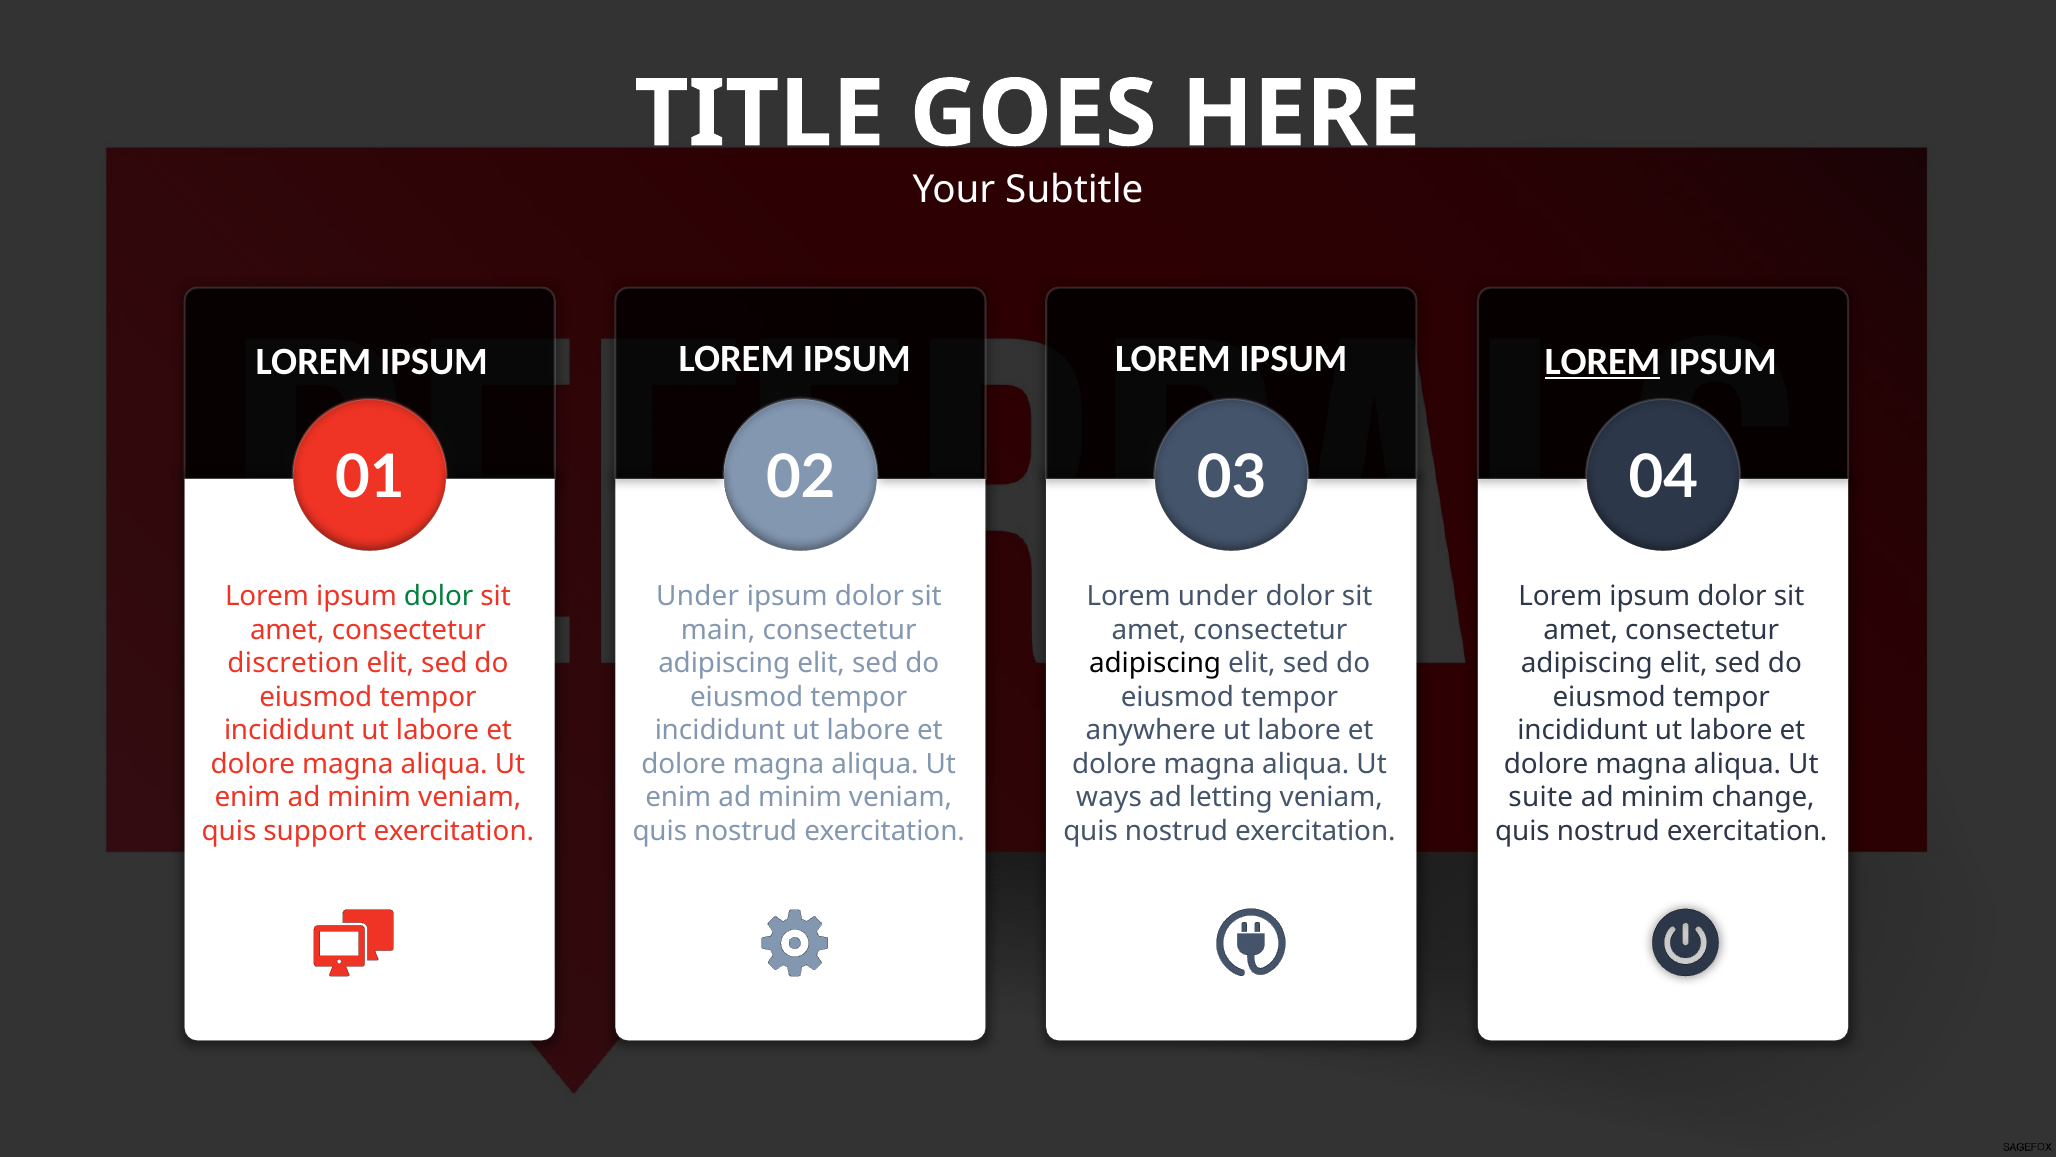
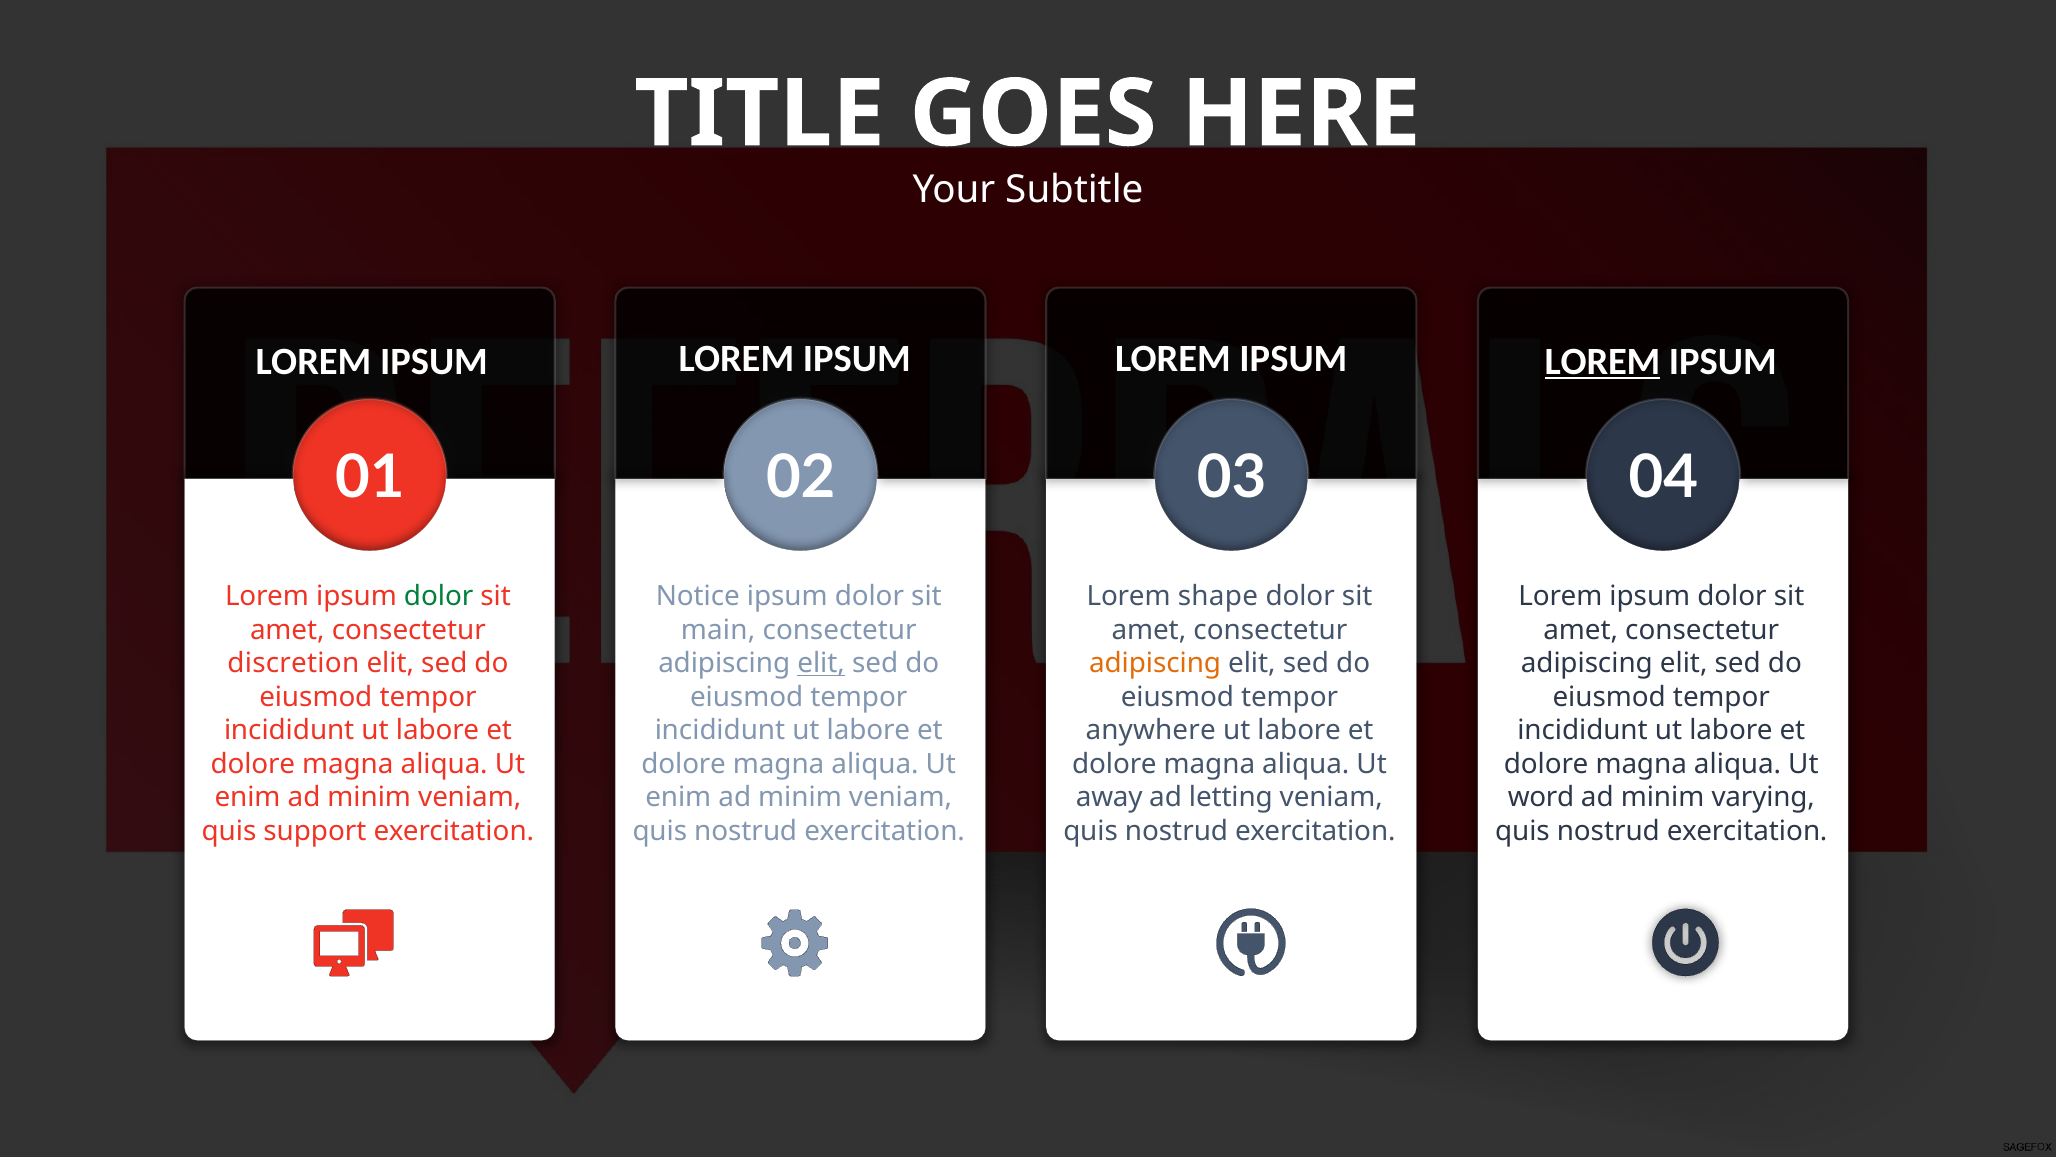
Under: Under -> Notice (698, 596)
Lorem under: under -> shape (1218, 596)
elit underline: none -> present (821, 663)
adipiscing colour: black -> orange (1155, 663)
ways: ways -> away (1109, 797)
suite: suite -> word (1541, 797)
change: change -> varying (1763, 797)
